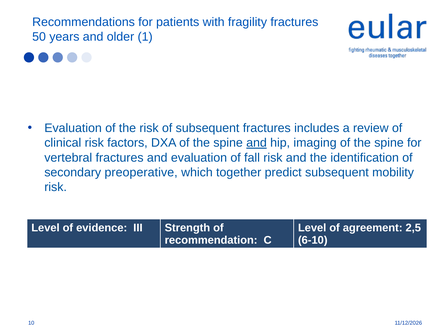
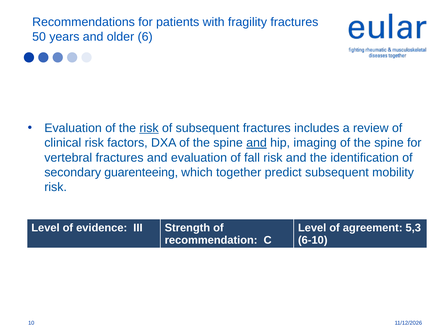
1: 1 -> 6 (145, 37)
risk underline: none -> present (149, 128)
preoperative: preoperative -> guarenteeing (141, 173)
2,5: 2,5 -> 5,3 (413, 228)
